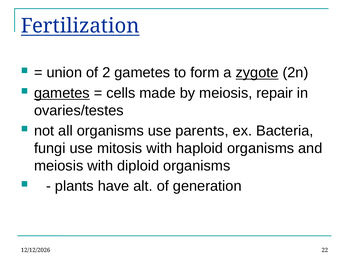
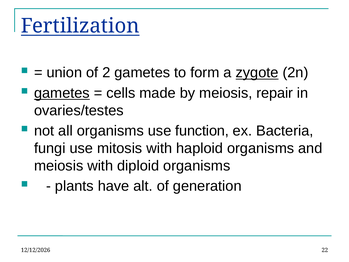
parents: parents -> function (202, 131)
